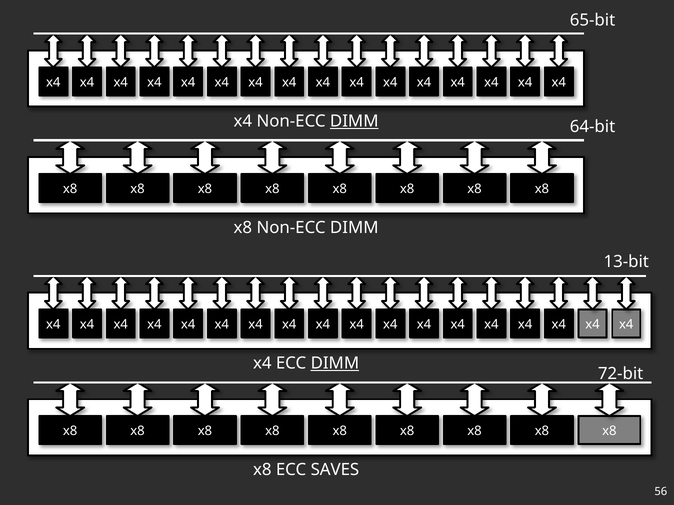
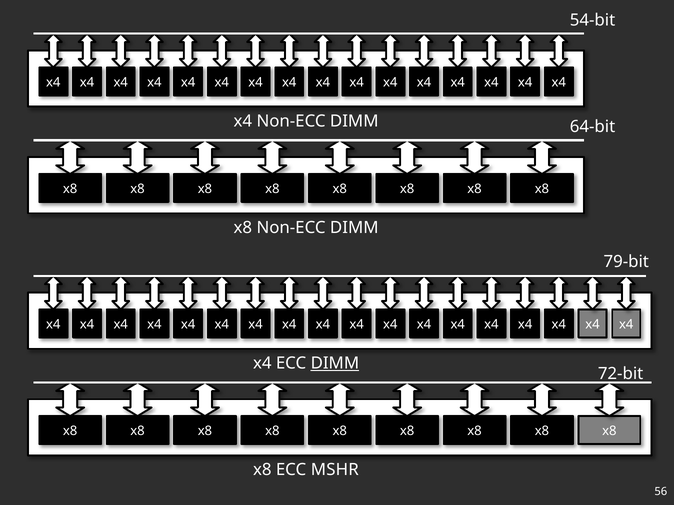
65-bit: 65-bit -> 54-bit (593, 20)
DIMM underline: present -> none (354, 121)
13-bit: 13-bit -> 79-bit (626, 262)
SAVES: SAVES -> MSHR (335, 470)
